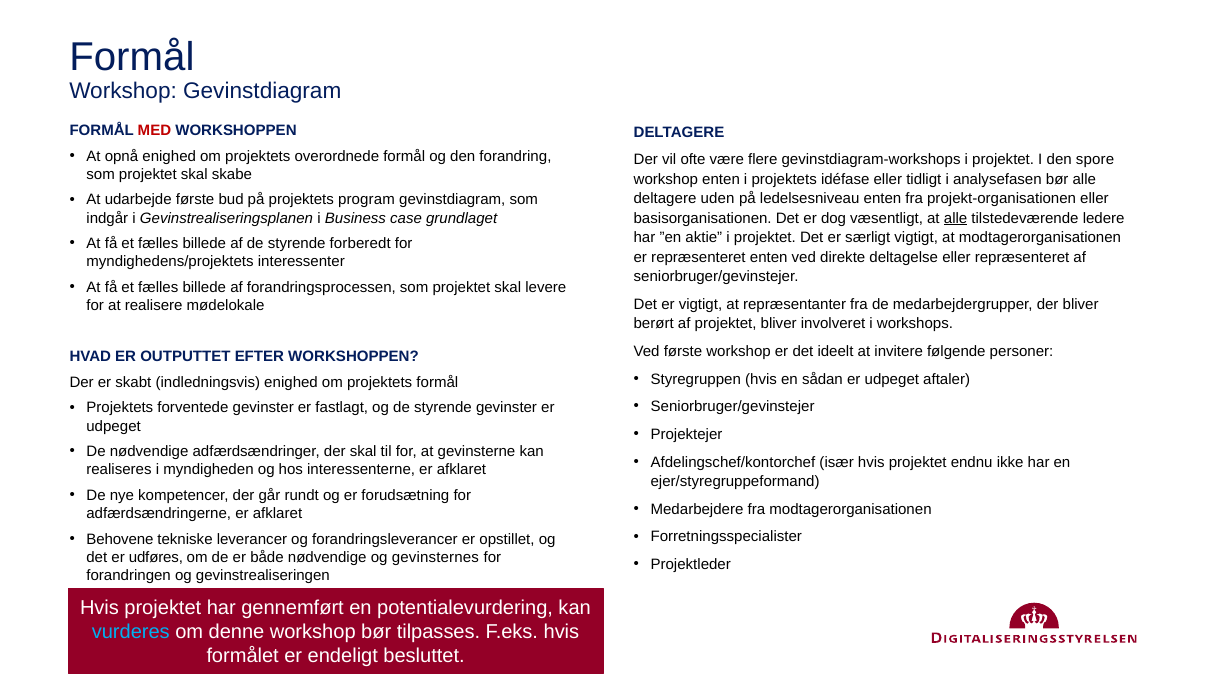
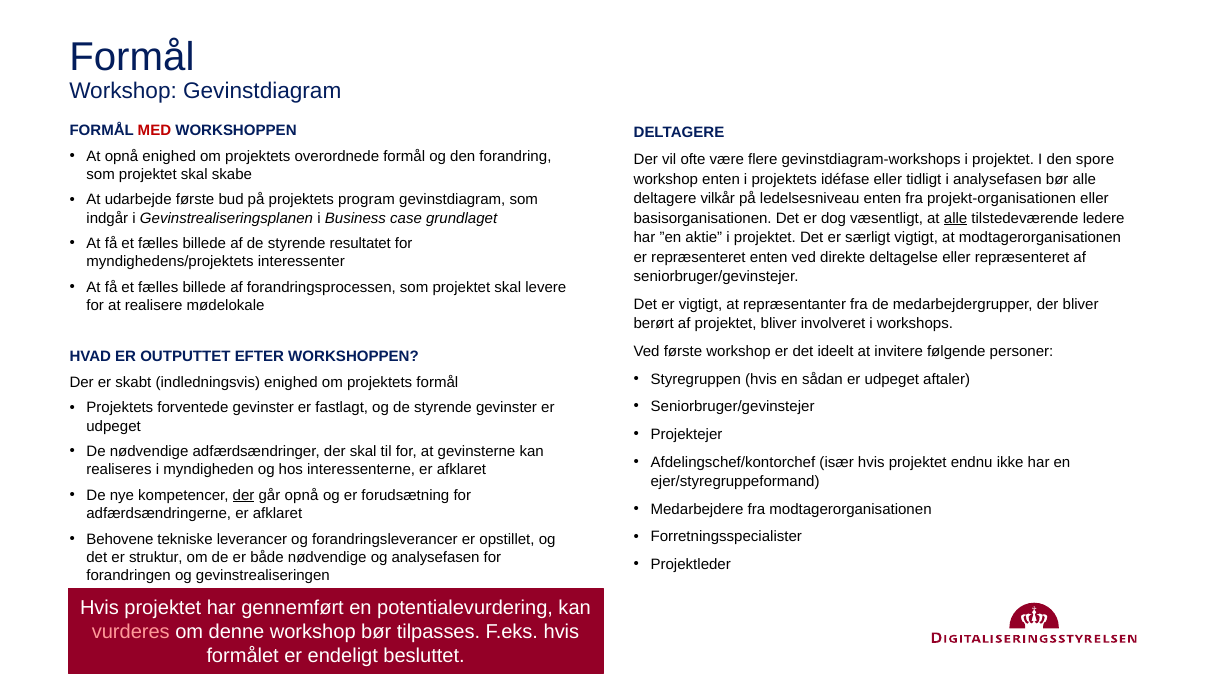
uden: uden -> vilkår (718, 199)
forberedt: forberedt -> resultatet (360, 244)
der underline: none -> present (244, 496)
går rundt: rundt -> opnå (302, 496)
udføres: udføres -> struktur (156, 557)
og gevinsternes: gevinsternes -> analysefasen (436, 557)
vurderes colour: light blue -> pink (131, 633)
